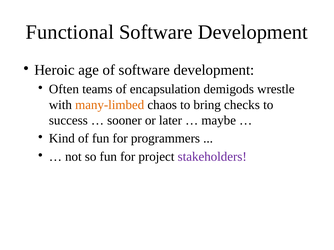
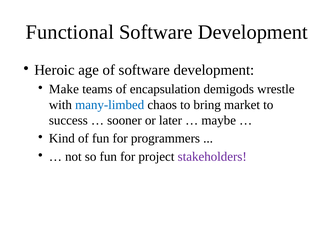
Often: Often -> Make (64, 89)
many-limbed colour: orange -> blue (110, 105)
checks: checks -> market (242, 105)
